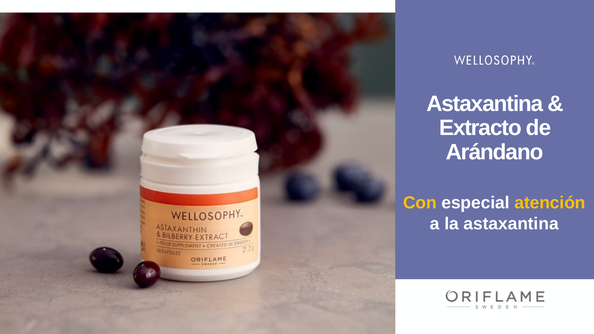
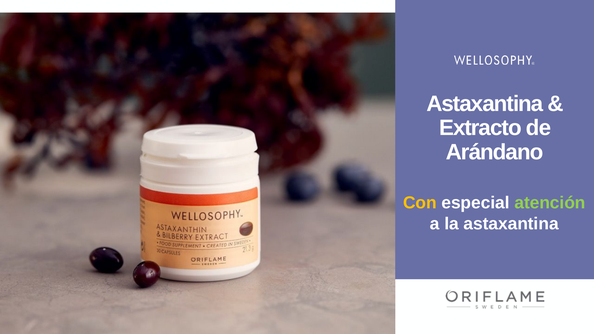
atención colour: yellow -> light green (550, 203)
